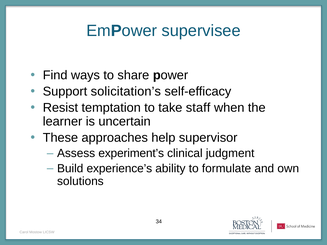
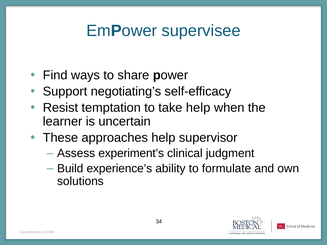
solicitation’s: solicitation’s -> negotiating’s (126, 92)
take staff: staff -> help (198, 108)
